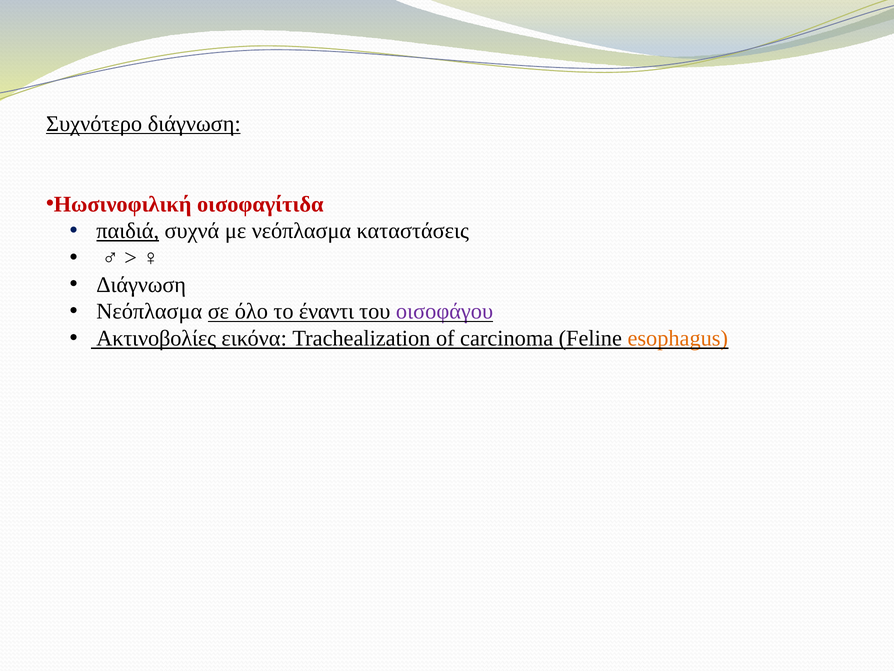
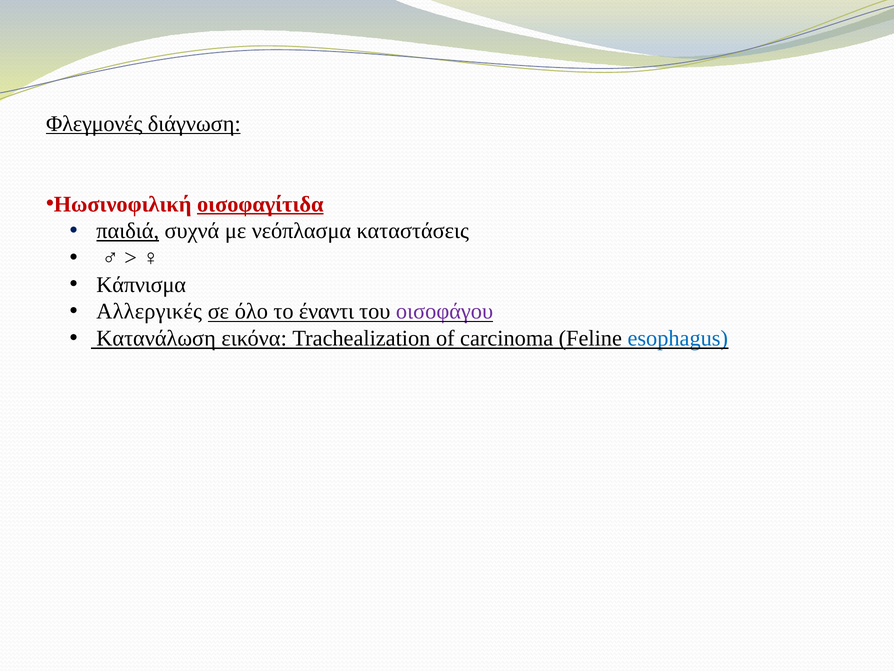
Συχνότερο: Συχνότερο -> Φλεγμονές (94, 124)
οισοφαγίτιδα underline: none -> present (260, 204)
Διάγνωση: Διάγνωση -> Κάπνισμα (141, 285)
Νεόπλασμα: Νεόπλασμα -> Αλλεργικές (149, 311)
Ακτινοβολίες: Ακτινοβολίες -> Κατανάλωση (156, 338)
esophagus colour: orange -> blue (678, 338)
